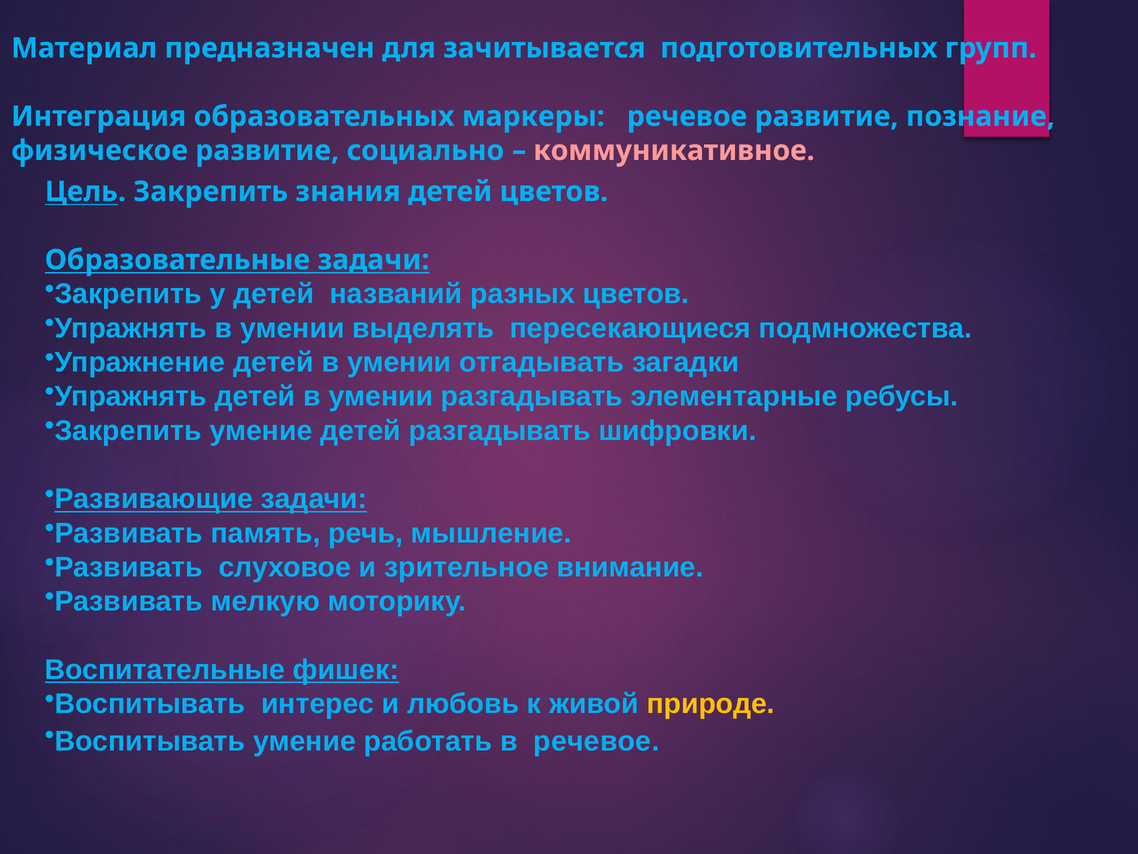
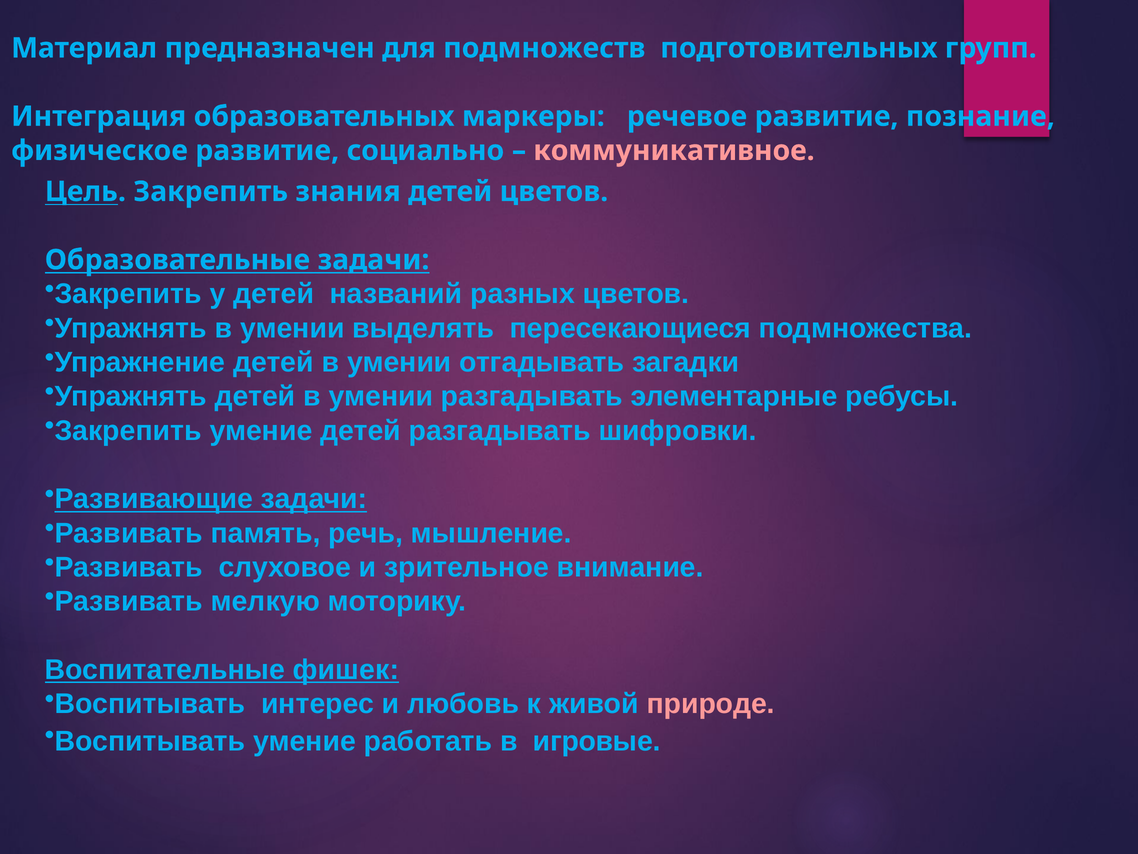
зачитывается: зачитывается -> подмножеств (544, 48)
природе colour: yellow -> pink (711, 704)
в речевое: речевое -> игровые (597, 741)
